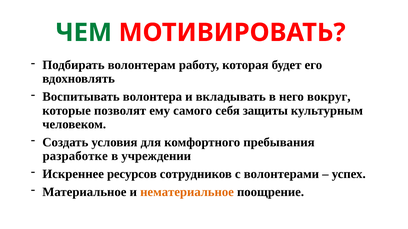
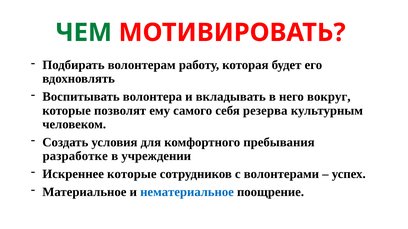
защиты: защиты -> резерва (265, 111)
Искреннее ресурсов: ресурсов -> которые (132, 174)
нематериальное colour: orange -> blue (187, 192)
